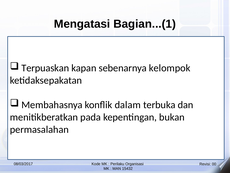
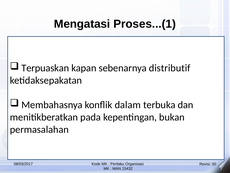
Bagian...(1: Bagian...(1 -> Proses...(1 (145, 24)
kelompok: kelompok -> distributif (170, 68)
